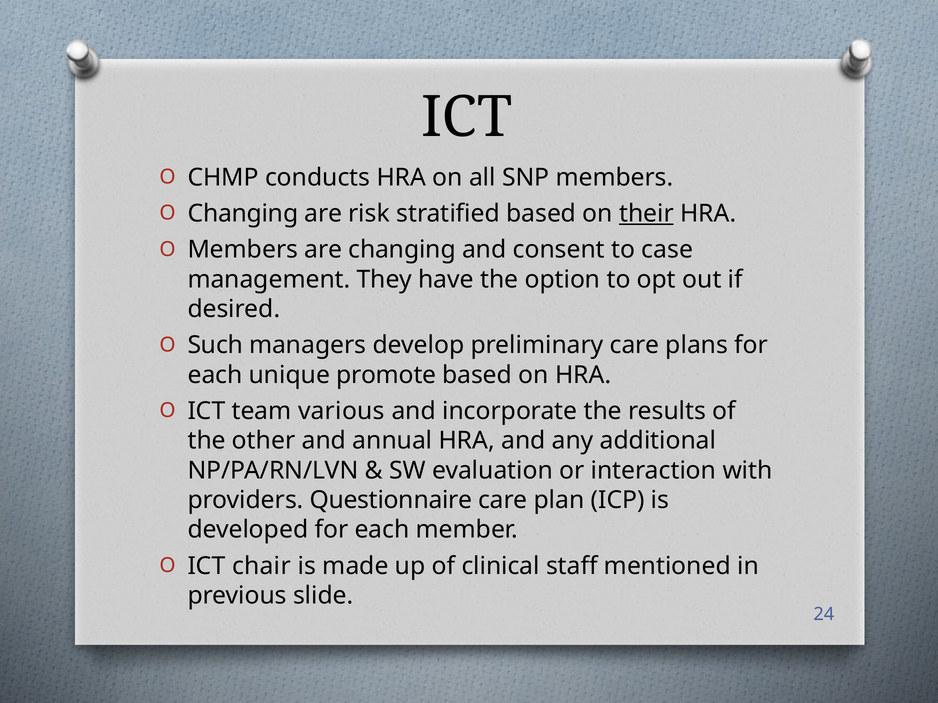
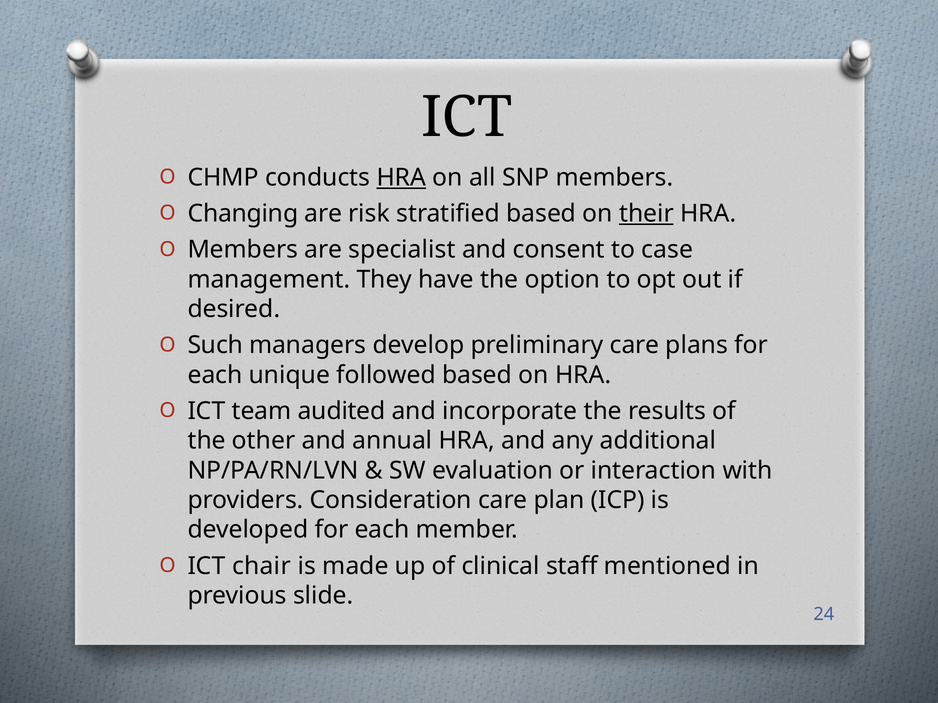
HRA underline: none -> present (401, 178)
are changing: changing -> specialist (402, 250)
promote: promote -> followed (386, 375)
various: various -> audited (342, 411)
Questionnaire: Questionnaire -> Consideration (391, 500)
